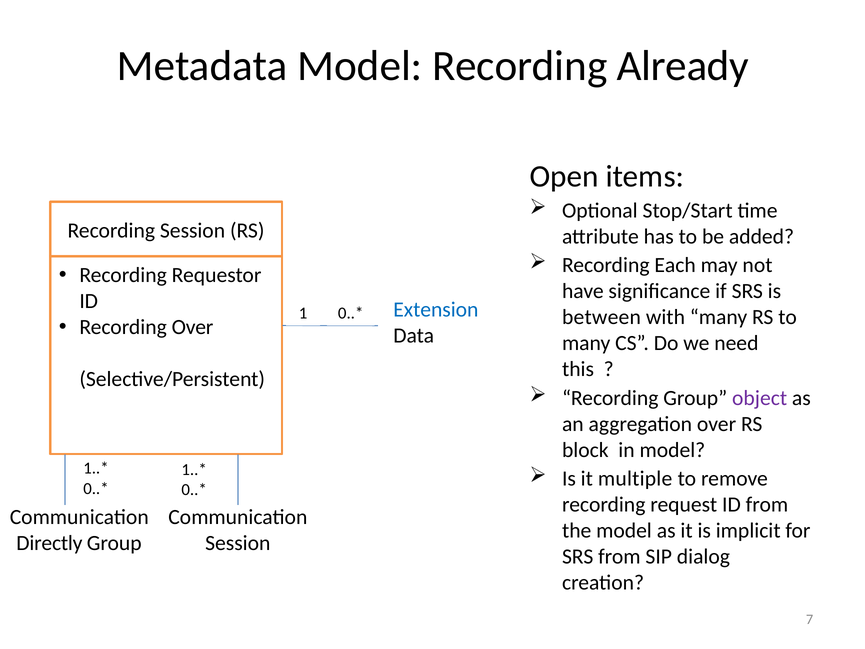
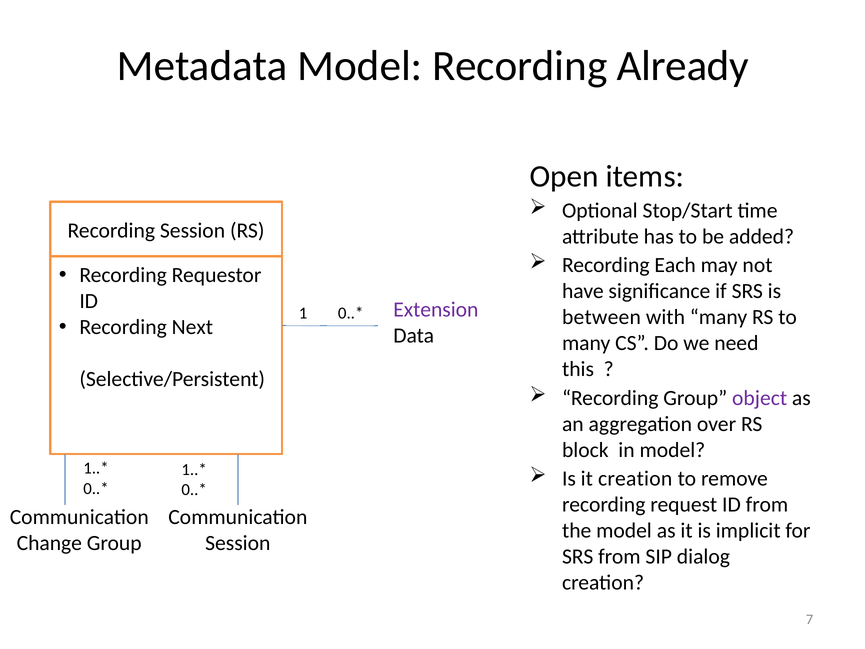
Extension colour: blue -> purple (436, 310)
Recording Over: Over -> Next (192, 327)
it multiple: multiple -> creation (635, 479)
Directly: Directly -> Change (49, 543)
